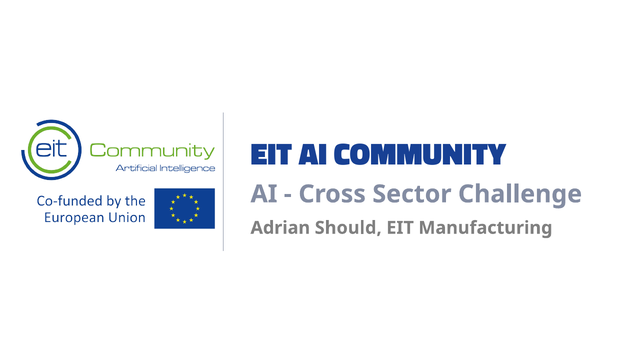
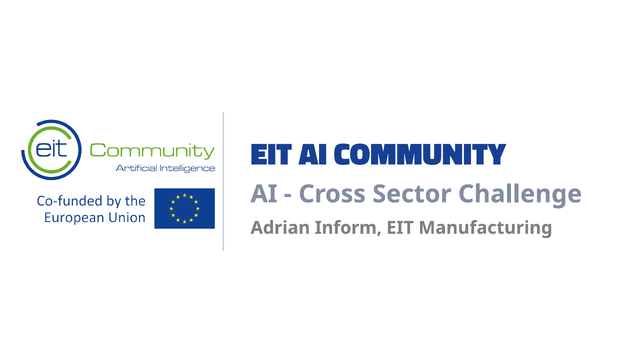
Should: Should -> Inform (348, 227)
